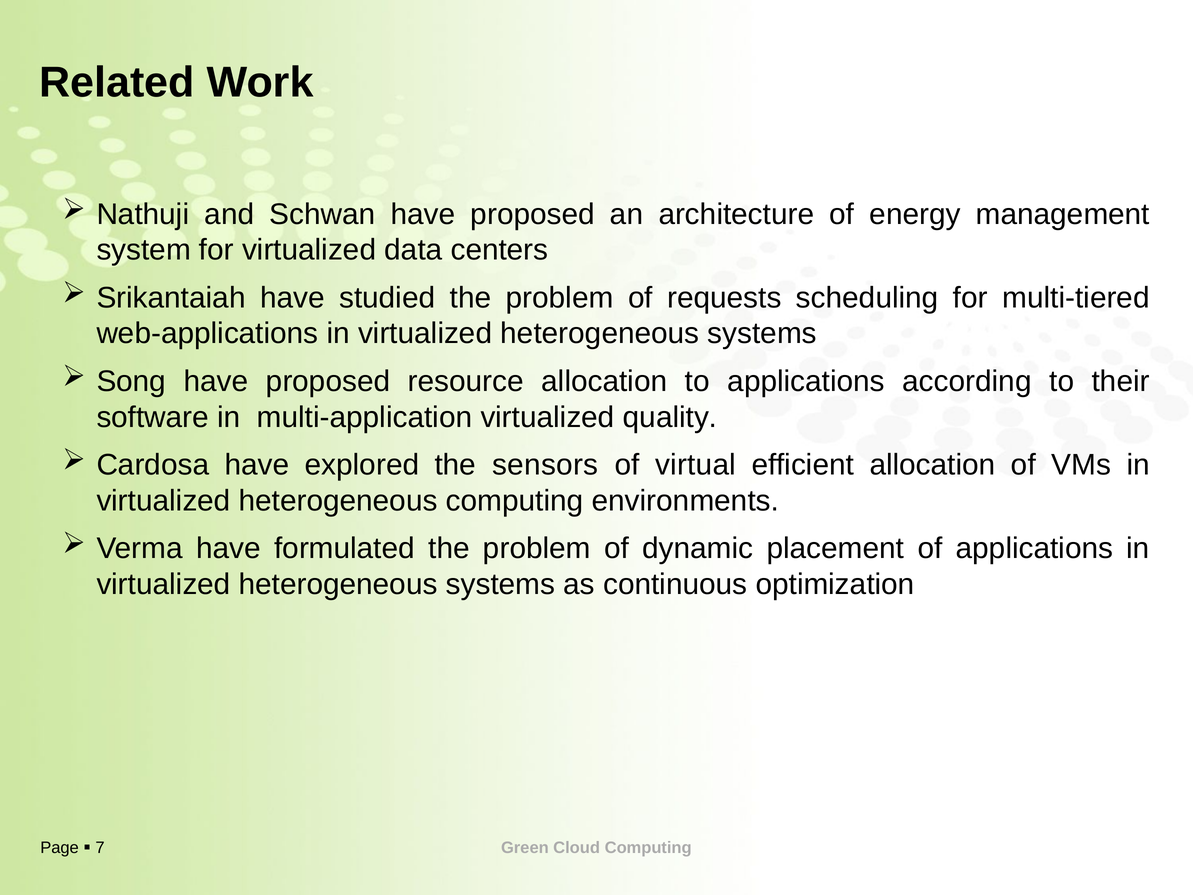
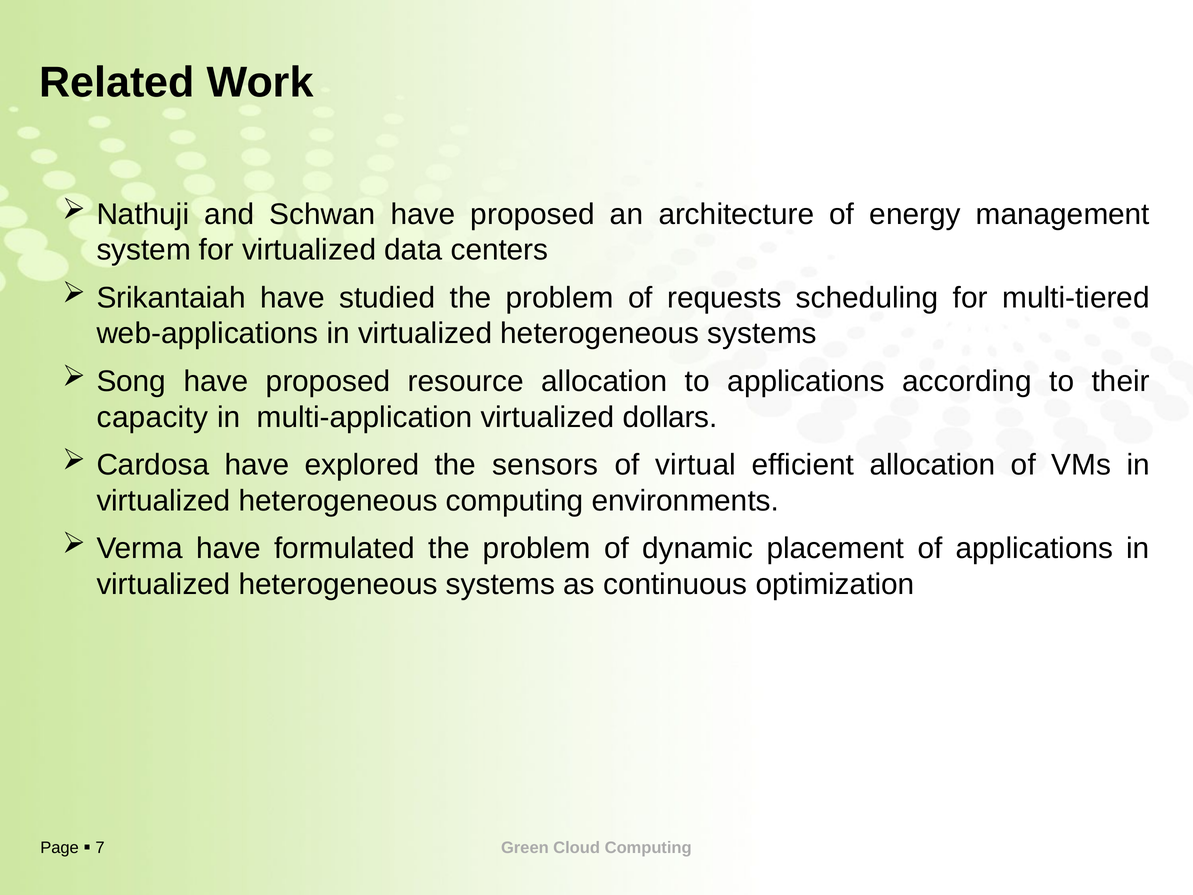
software: software -> capacity (153, 417)
quality: quality -> dollars (670, 417)
